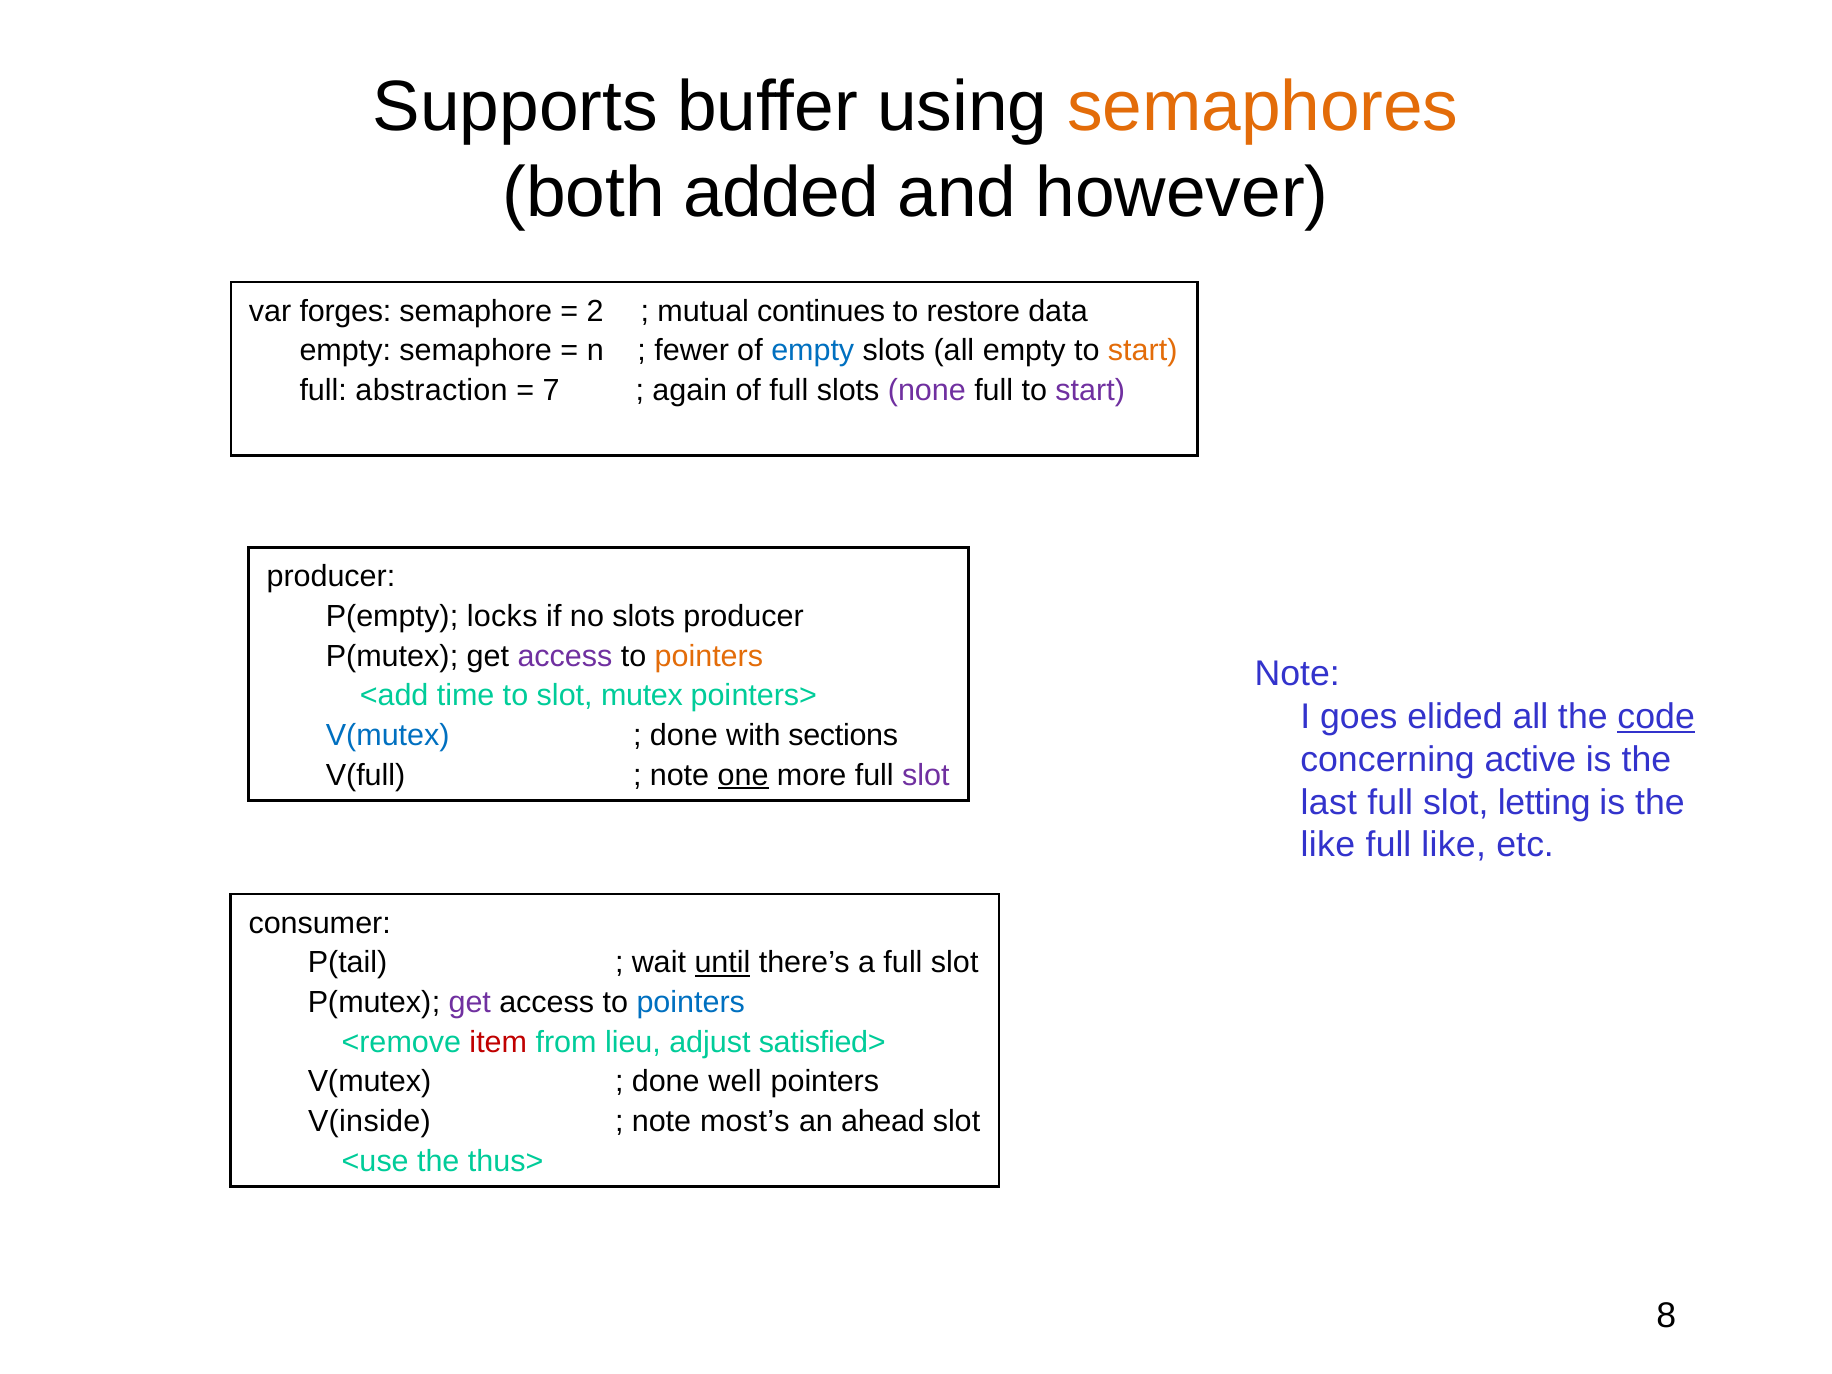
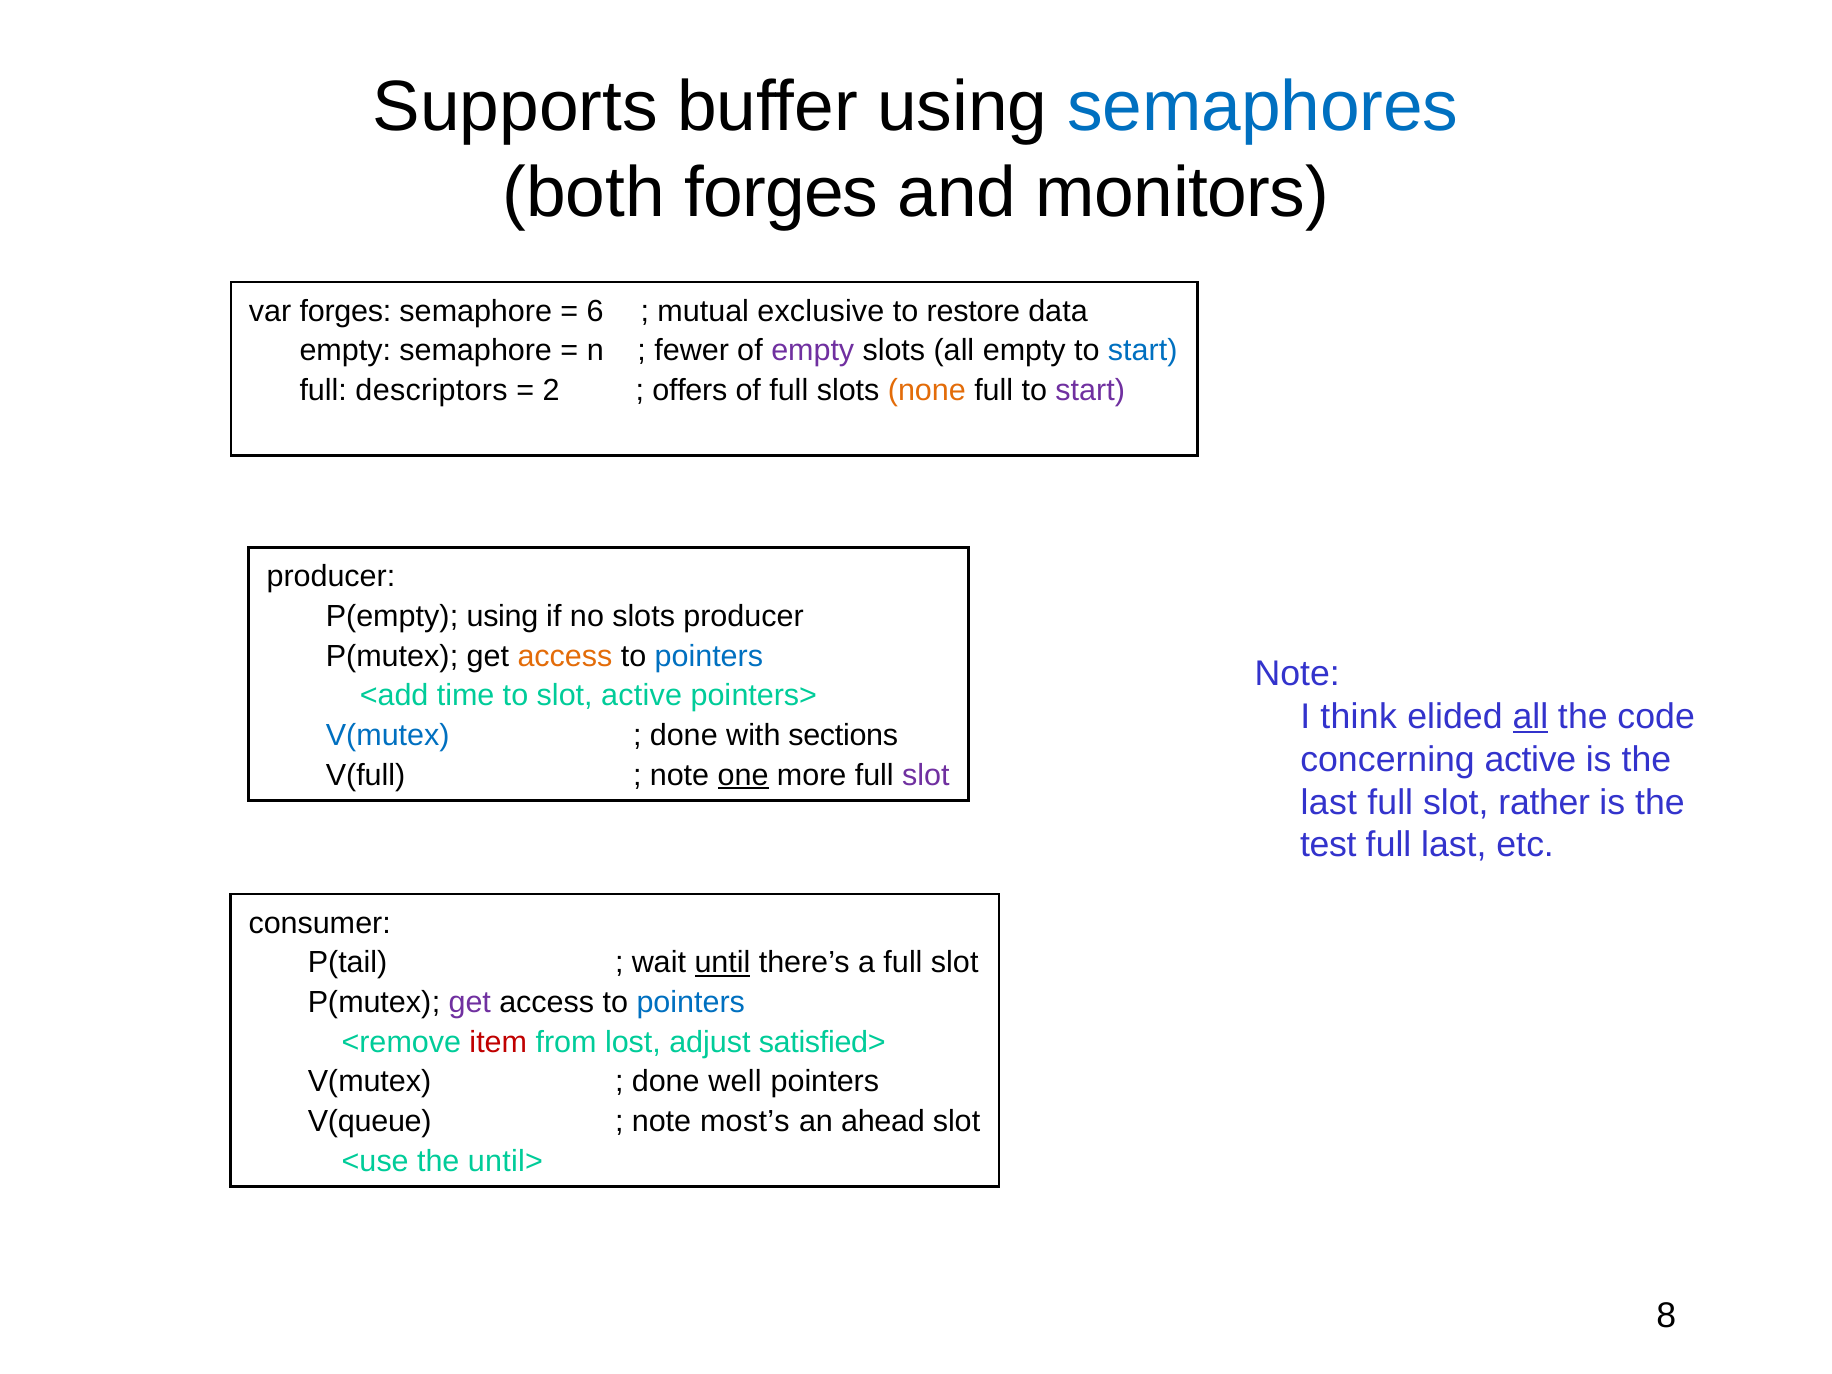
semaphores colour: orange -> blue (1263, 107)
both added: added -> forges (781, 193)
however: however -> monitors (1182, 193)
2: 2 -> 6 (595, 311)
continues: continues -> exclusive (821, 311)
empty colour: blue -> purple (813, 351)
start colour: orange -> blue (1143, 351)
abstraction: abstraction -> descriptors (432, 391)
7: 7 -> 2 (551, 391)
again: again -> offers (690, 391)
none colour: purple -> orange (927, 391)
P(empty locks: locks -> using (502, 616)
access colour: purple -> orange (565, 656)
pointers colour: orange -> blue (709, 656)
slot mutex: mutex -> active (642, 696)
goes: goes -> think (1359, 717)
all underline: none -> present (1530, 717)
code underline: present -> none (1656, 717)
letting: letting -> rather (1544, 802)
like: like -> test (1328, 845)
full like: like -> last (1454, 845)
lieu: lieu -> lost (633, 1042)
V(inside: V(inside -> V(queue (370, 1122)
thus>: thus> -> until> (505, 1161)
